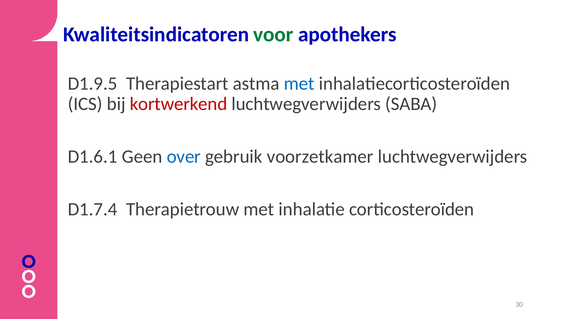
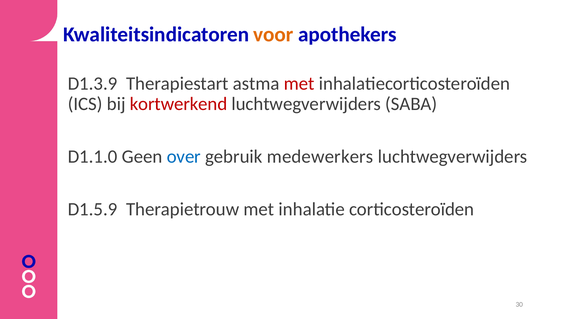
voor colour: green -> orange (273, 34)
D1.9.5: D1.9.5 -> D1.3.9 (93, 83)
met colour: blue -> red (299, 83)
D1.6.1: D1.6.1 -> D1.1.0 (93, 156)
voorzetkamer: voorzetkamer -> medewerkers (320, 156)
D1.7.4: D1.7.4 -> D1.5.9 (93, 209)
